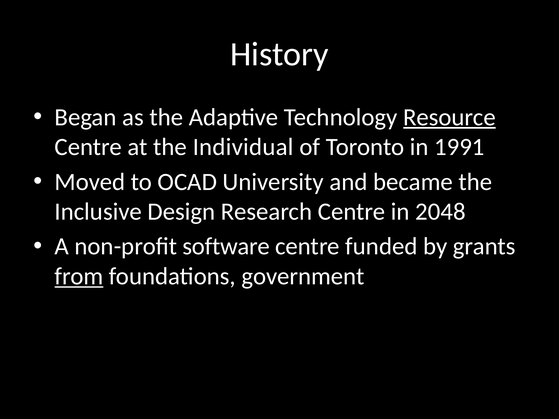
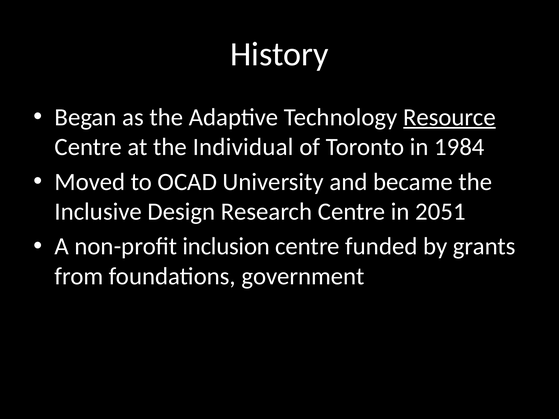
1991: 1991 -> 1984 (459, 147)
2048: 2048 -> 2051 (440, 212)
software: software -> inclusion (226, 247)
from underline: present -> none (79, 276)
